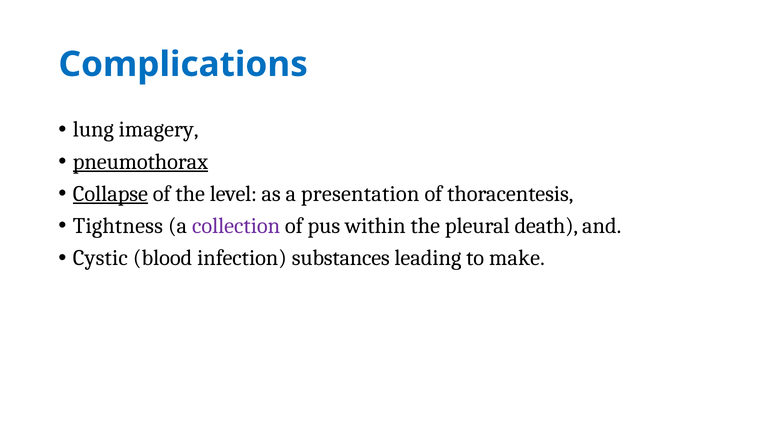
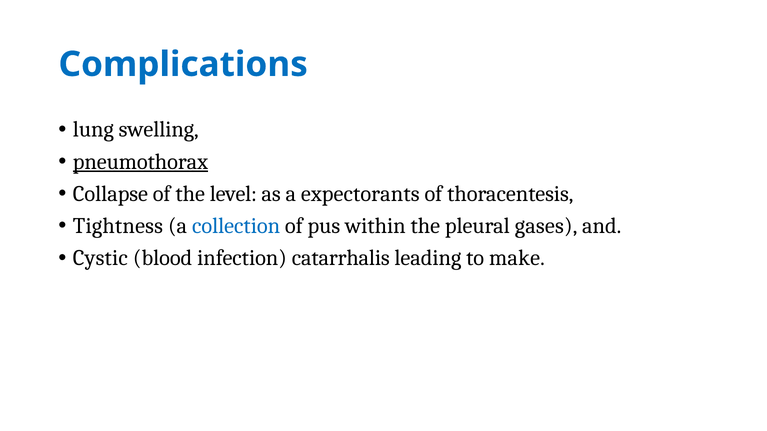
imagery: imagery -> swelling (159, 130)
Collapse underline: present -> none (110, 194)
presentation: presentation -> expectorants (360, 194)
collection colour: purple -> blue (236, 226)
death: death -> gases (546, 226)
substances: substances -> catarrhalis (341, 258)
